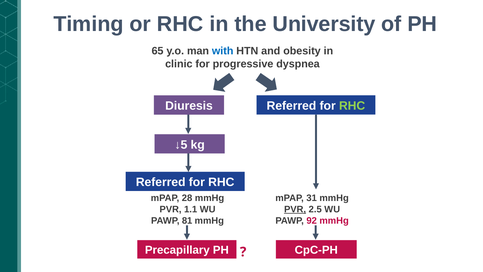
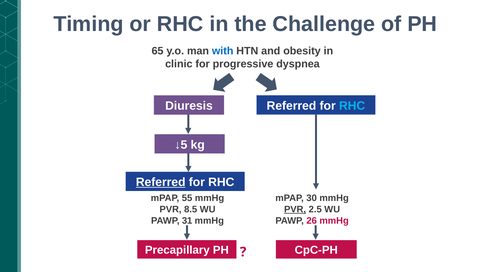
University: University -> Challenge (324, 24)
RHC colour: light green -> light blue (352, 106)
Referred underline: none -> present (161, 182)
28: 28 -> 55 (187, 198)
31: 31 -> 30 (312, 198)
1.1: 1.1 -> 8.5 (191, 209)
81: 81 -> 31 (187, 220)
92: 92 -> 26 (312, 220)
